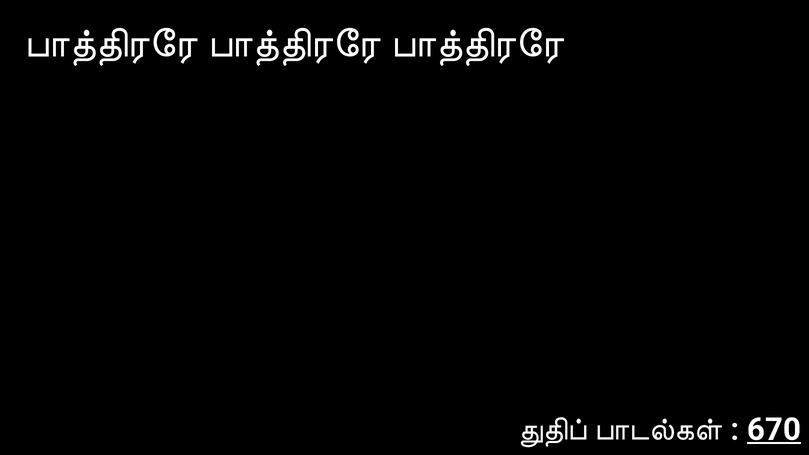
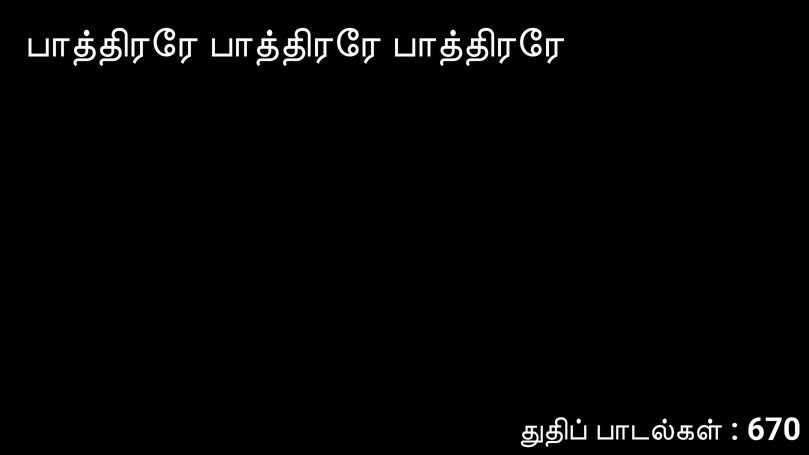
670 underline: present -> none (774, 430)
